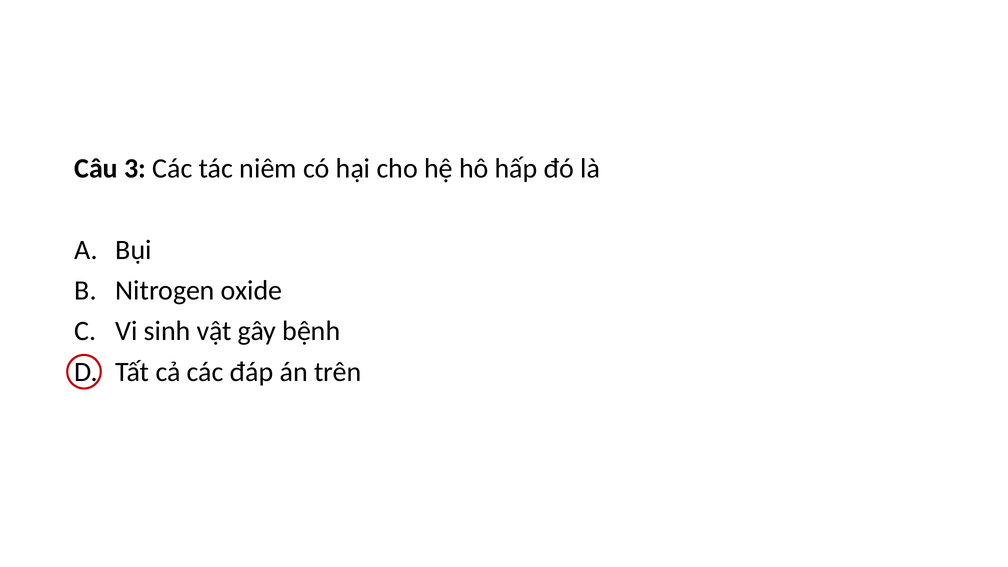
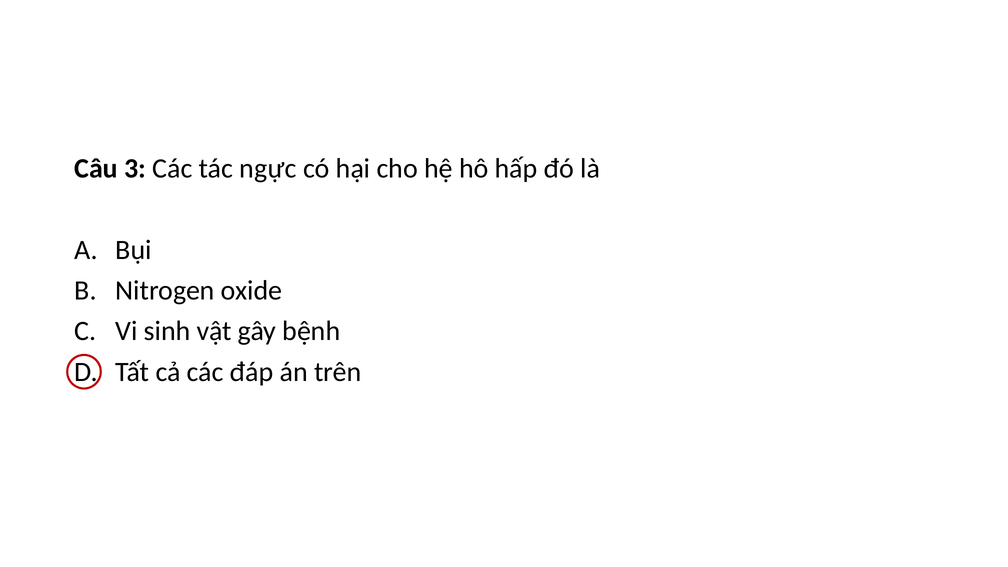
niêm: niêm -> ngực (268, 168)
